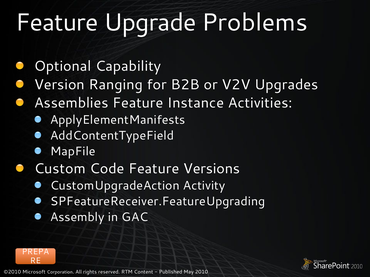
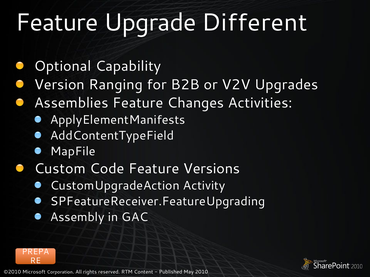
Problems: Problems -> Different (255, 22)
Instance: Instance -> Changes (196, 103)
